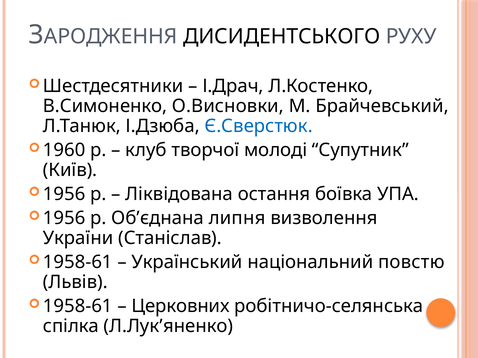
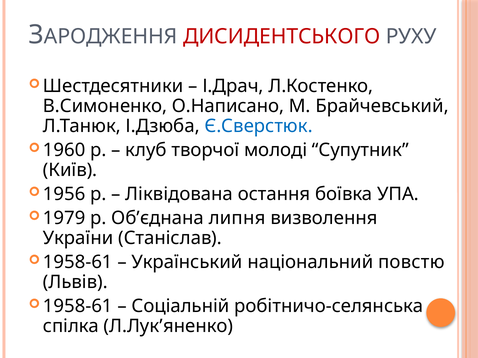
ДИСИДЕНТСЬКОГО colour: black -> red (282, 37)
О.Висновки: О.Висновки -> О.Написано (228, 106)
1956: 1956 -> 1979 (64, 218)
Церковних: Церковних -> Соціальній (180, 306)
